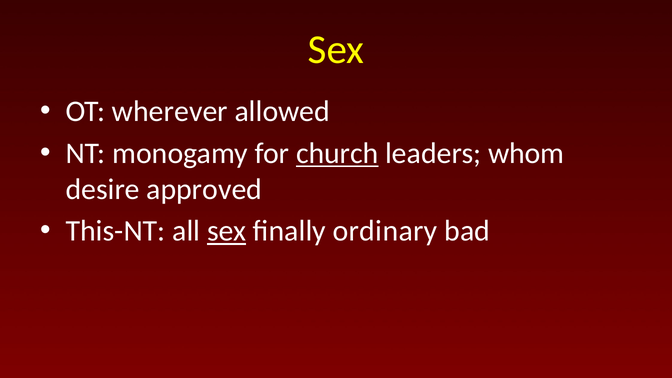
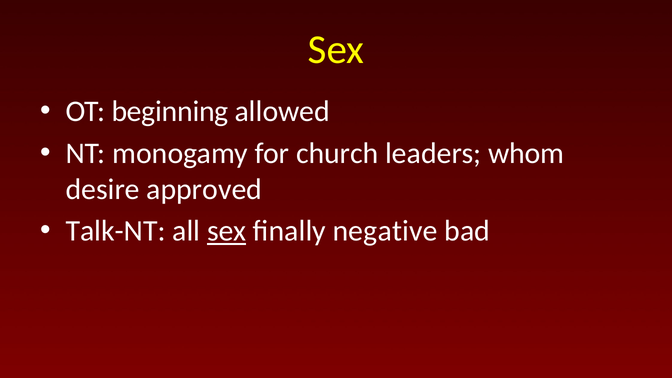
wherever: wherever -> beginning (170, 112)
church underline: present -> none (337, 153)
This-NT: This-NT -> Talk-NT (116, 231)
ordinary: ordinary -> negative (385, 231)
